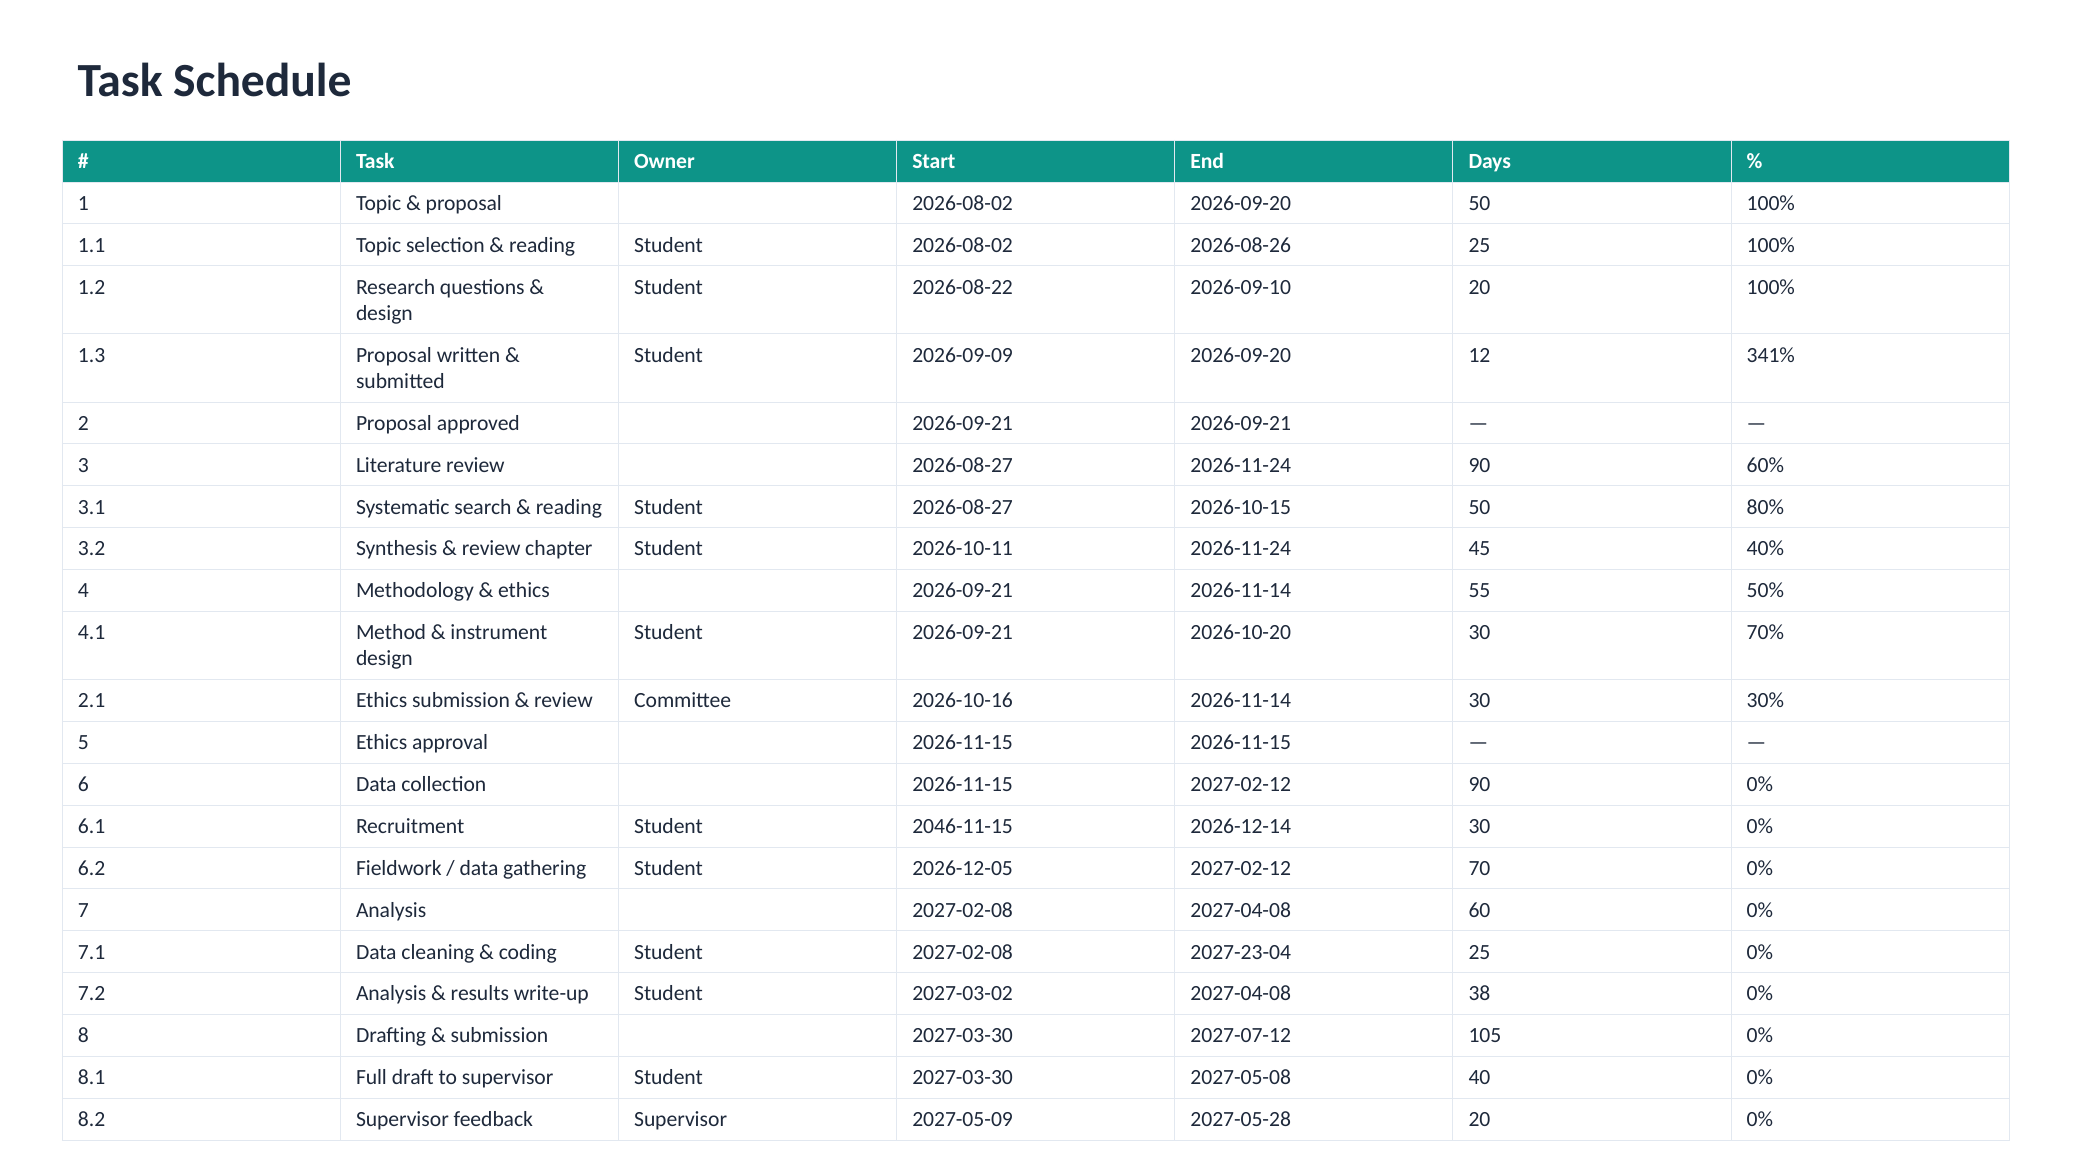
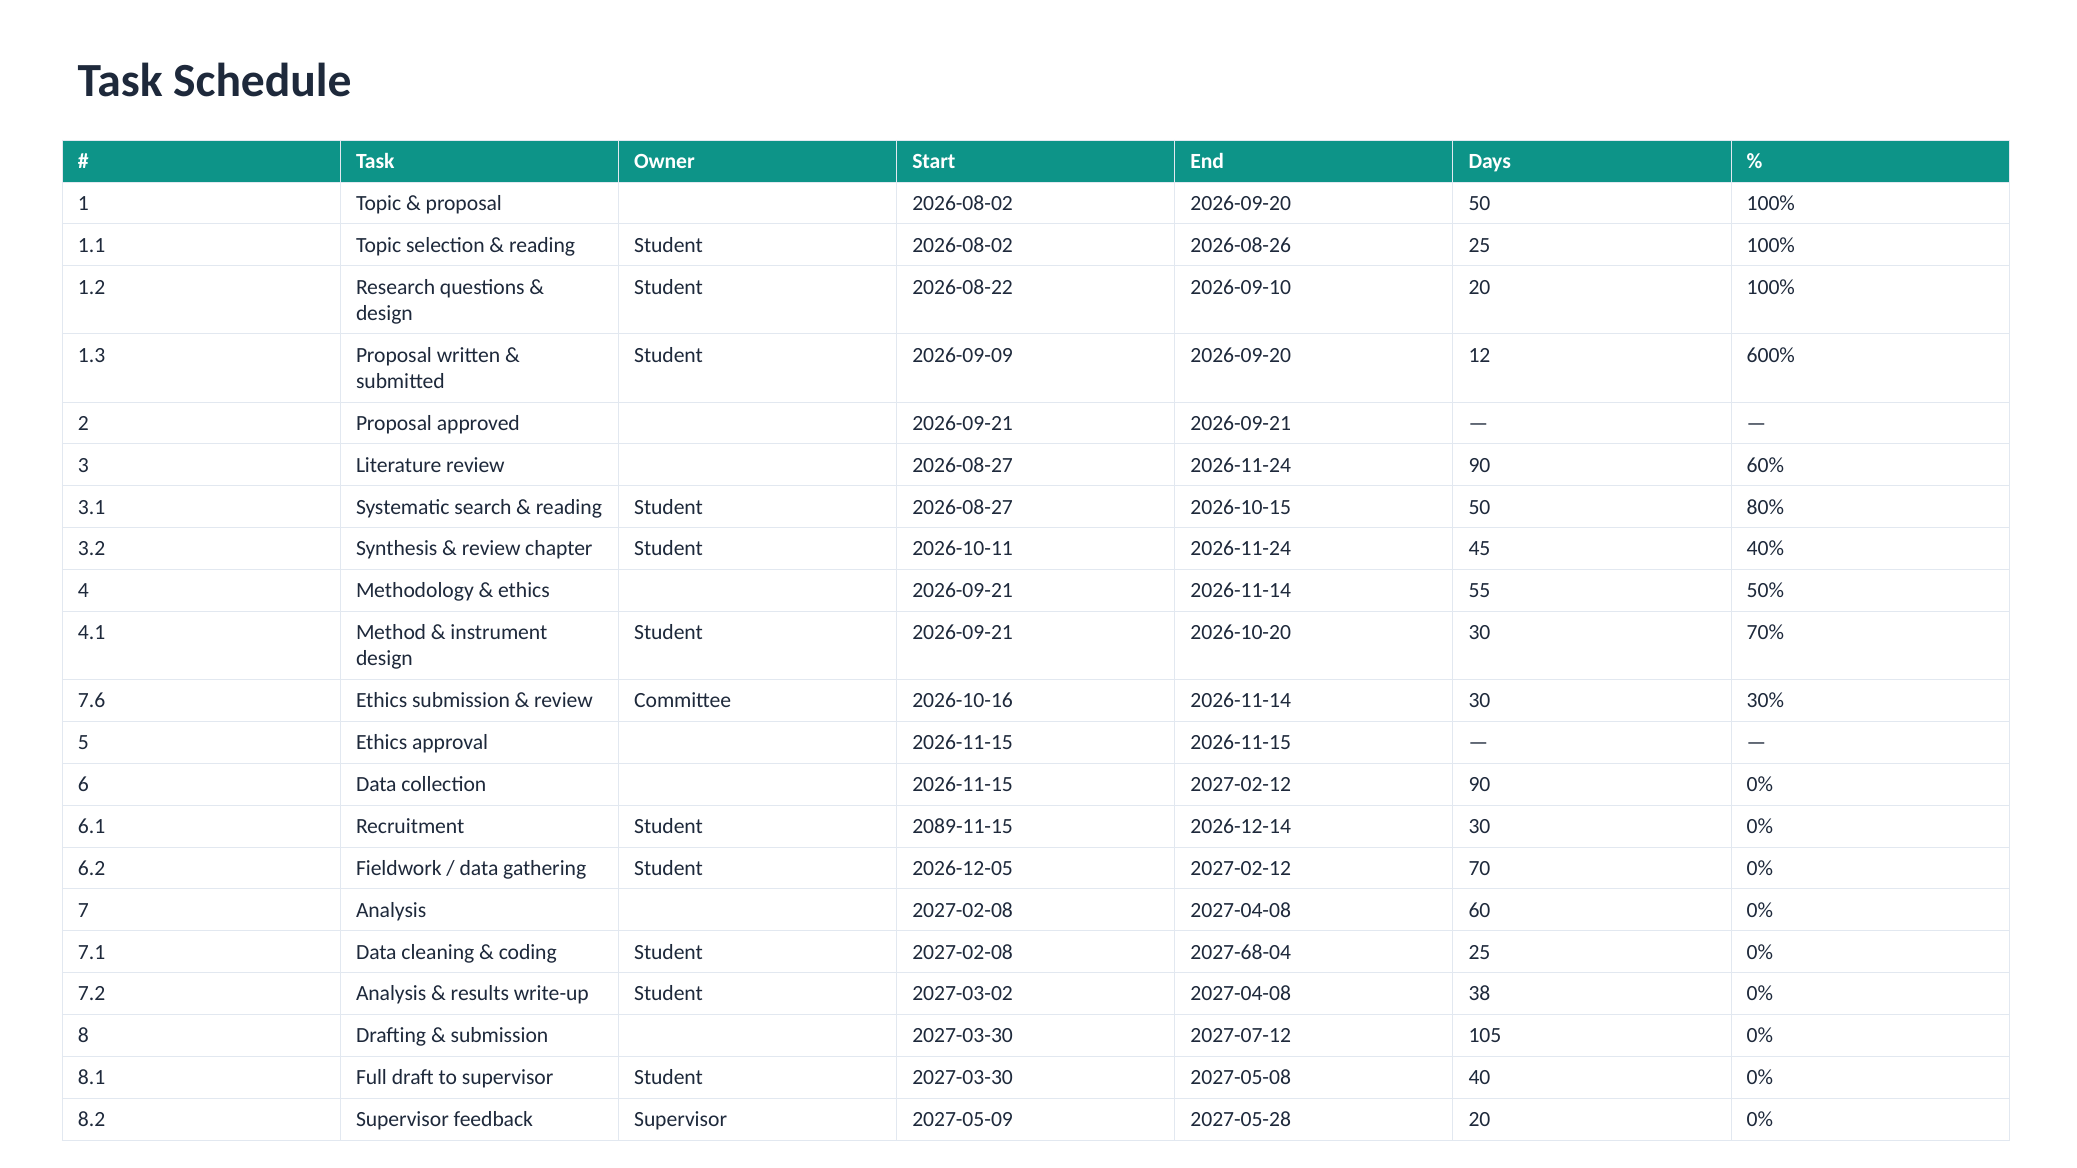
341%: 341% -> 600% (1771, 355)
2.1: 2.1 -> 7.6 (92, 701)
2046-11-15: 2046-11-15 -> 2089-11-15 (963, 827)
2027-23-04: 2027-23-04 -> 2027-68-04 (1241, 952)
